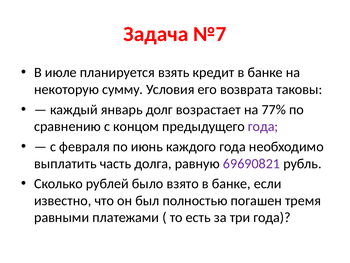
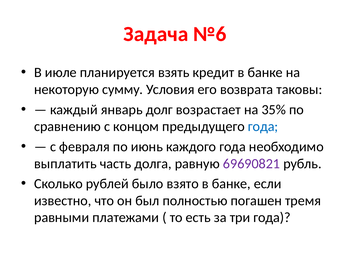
№7: №7 -> №6 (210, 34)
77%: 77% -> 35% (274, 109)
года colour: purple -> blue (263, 126)
